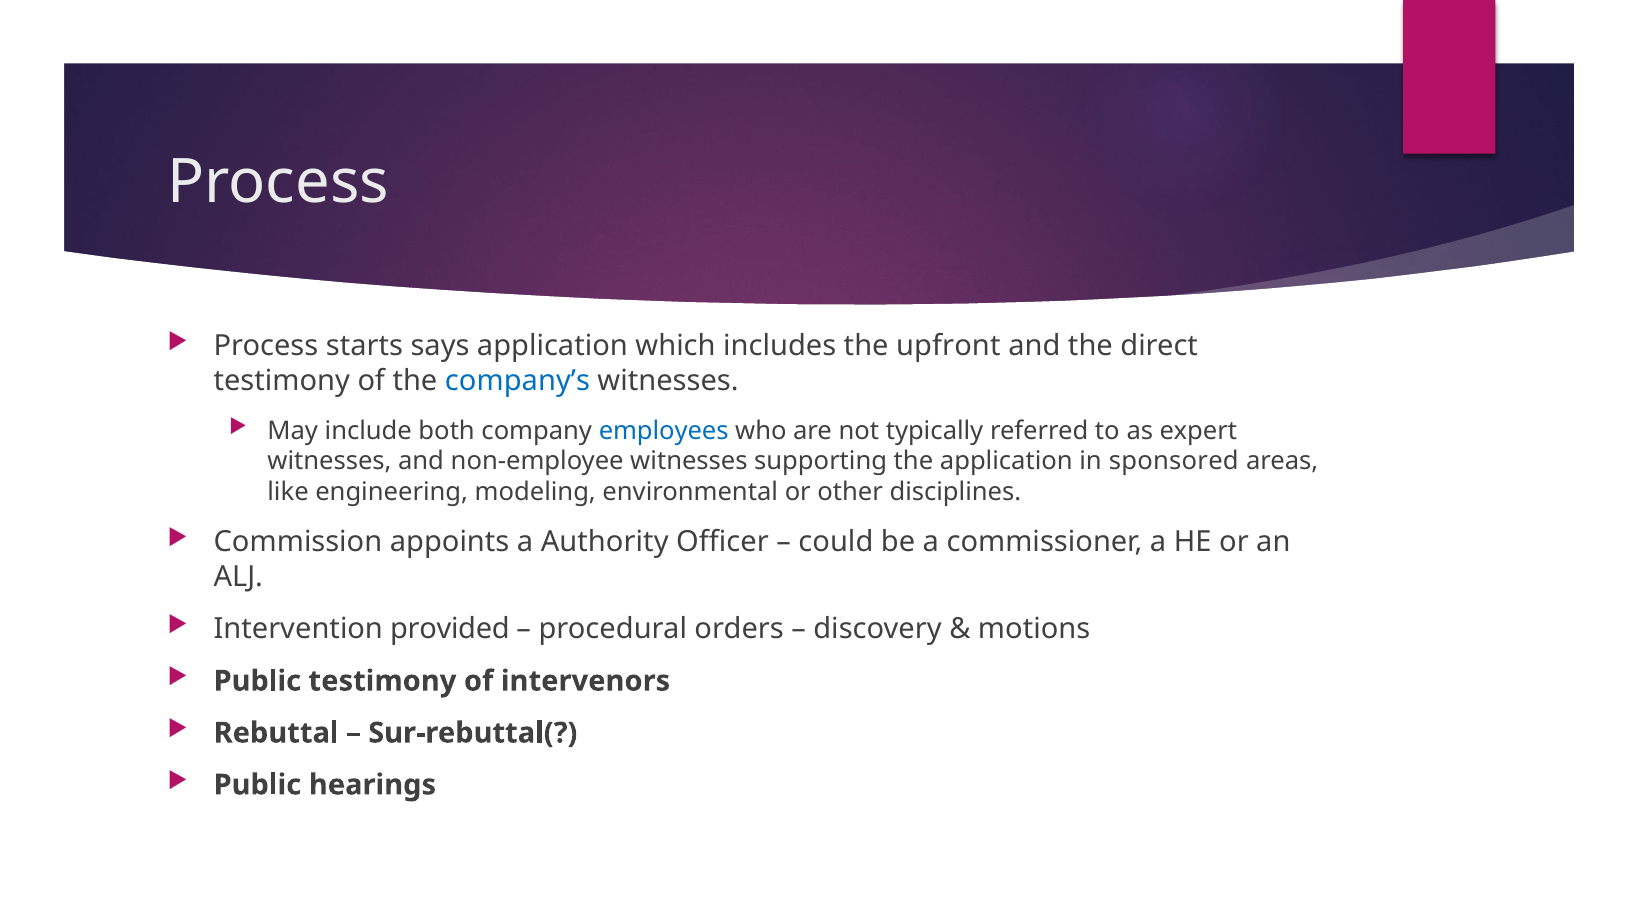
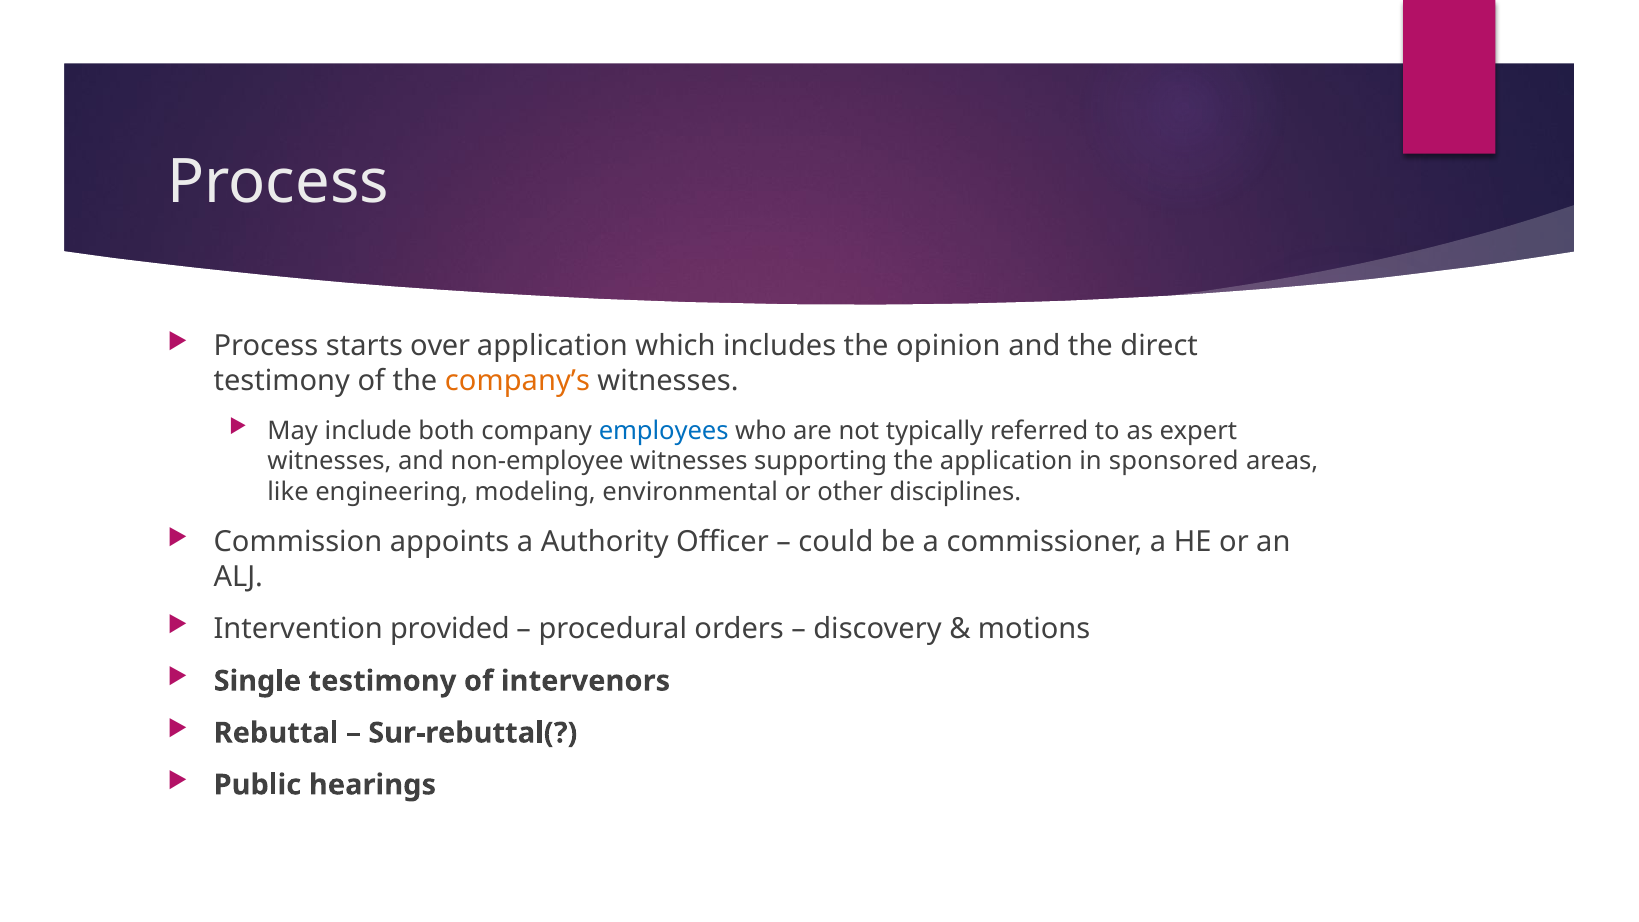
says: says -> over (440, 346)
upfront: upfront -> opinion (948, 346)
company’s colour: blue -> orange (517, 381)
Public: Public -> Single (257, 681)
